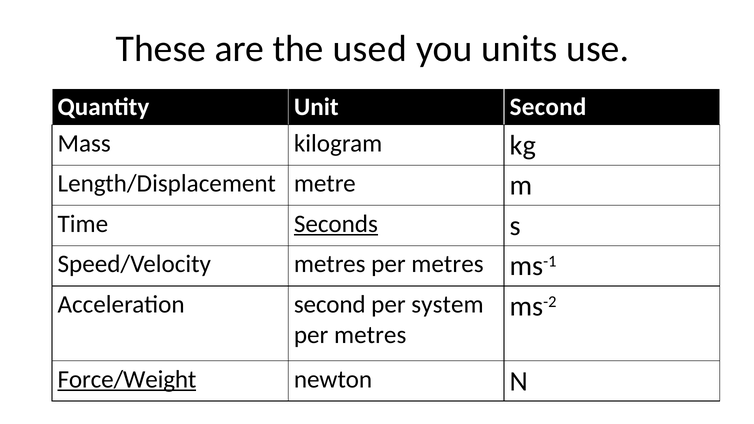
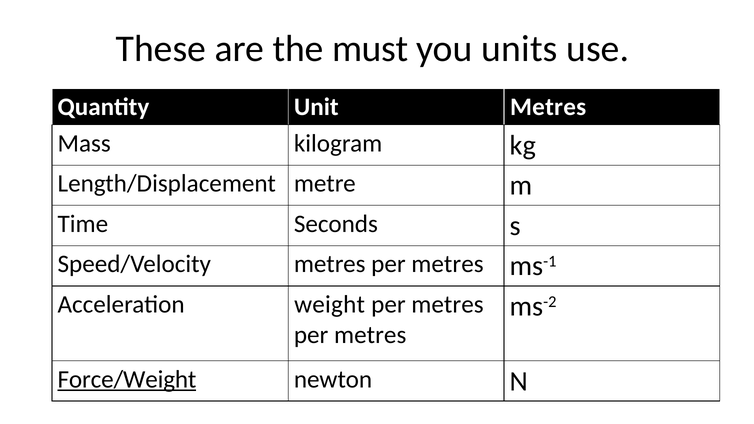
used: used -> must (370, 49)
Unit Second: Second -> Metres (548, 107)
Seconds underline: present -> none (336, 224)
Acceleration second: second -> weight (330, 304)
system: system -> metres (447, 304)
